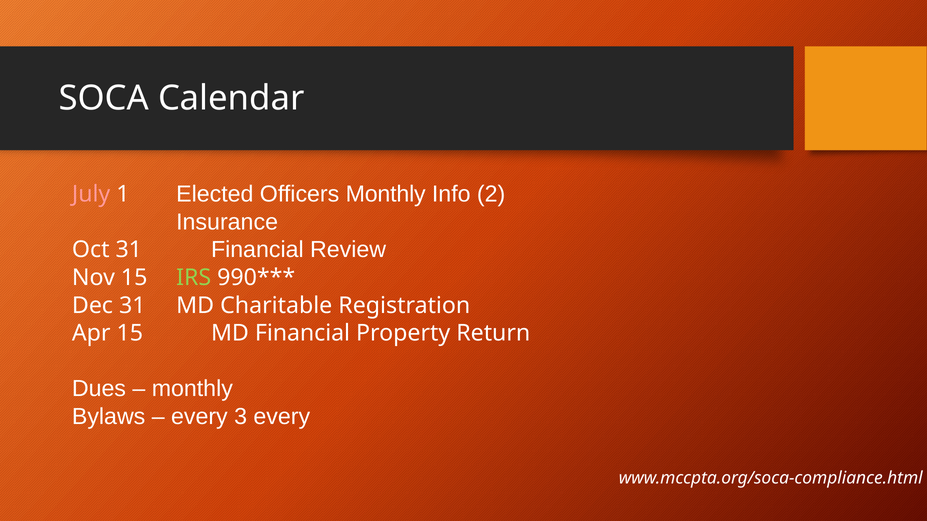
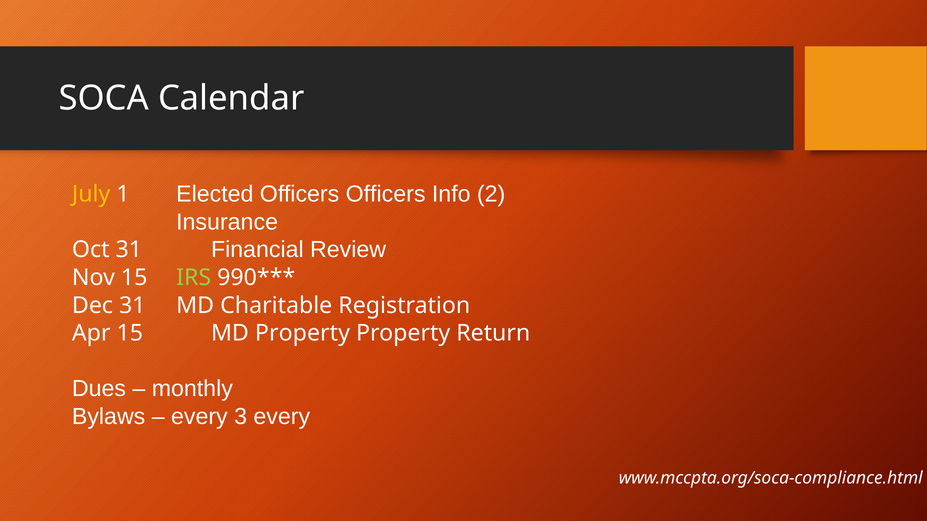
July colour: pink -> yellow (91, 194)
Officers Monthly: Monthly -> Officers (386, 194)
MD Financial: Financial -> Property (302, 333)
